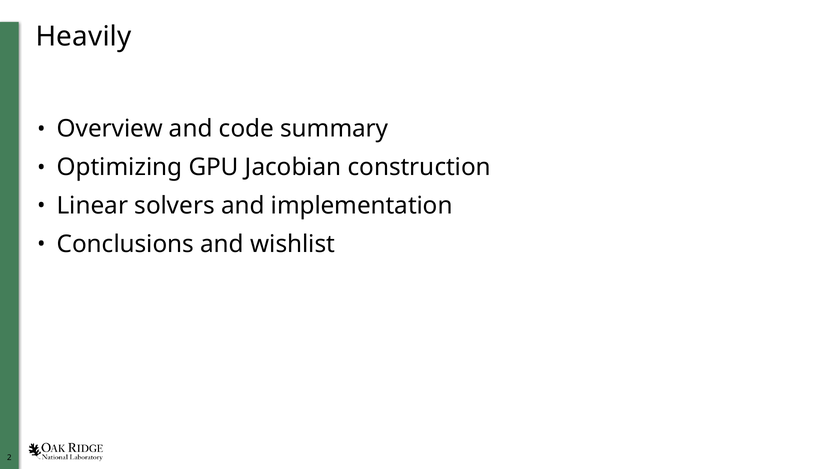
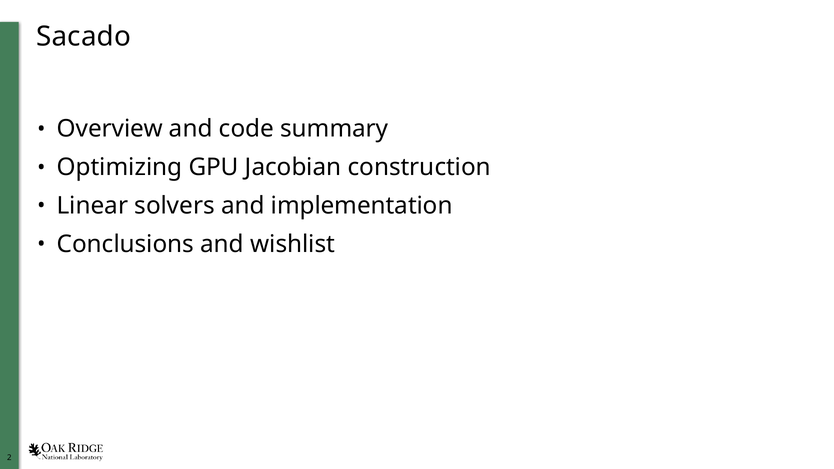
Heavily: Heavily -> Sacado (84, 37)
